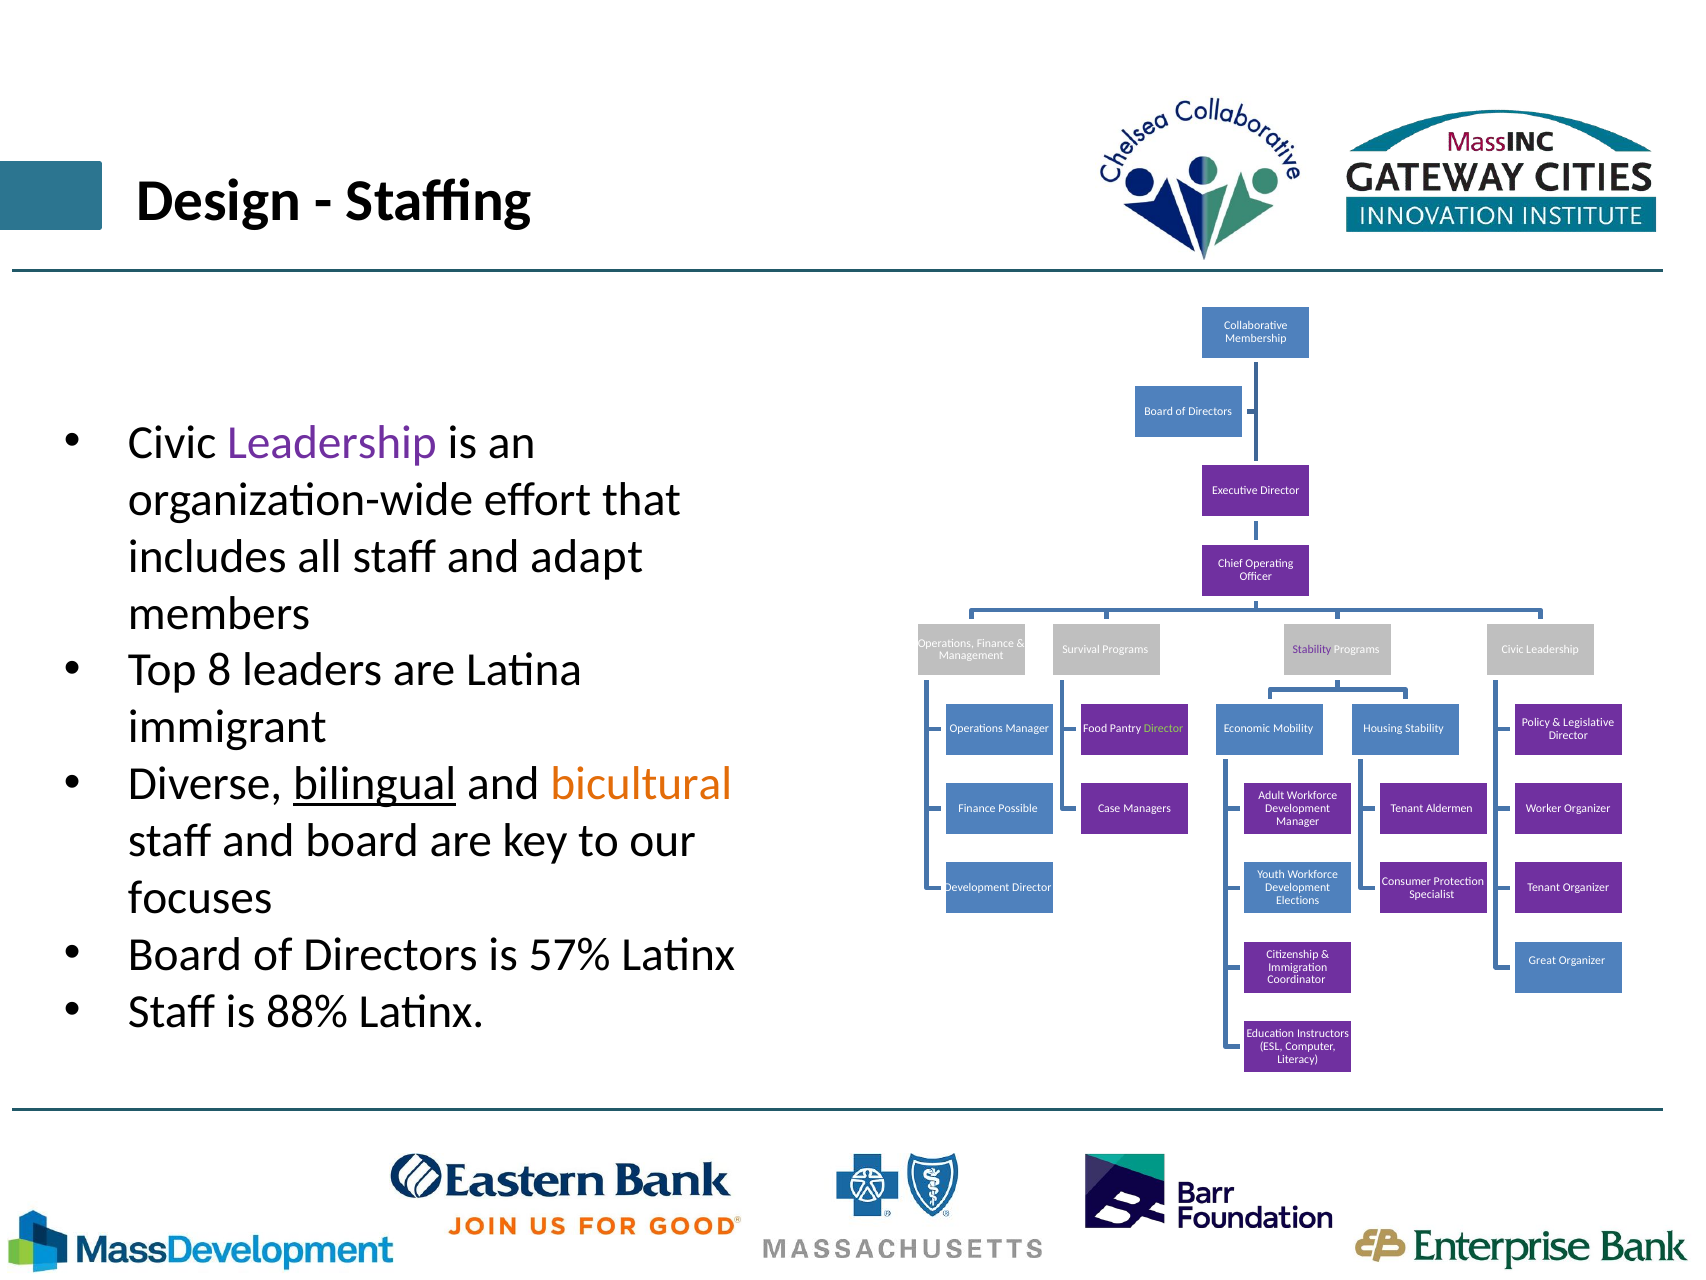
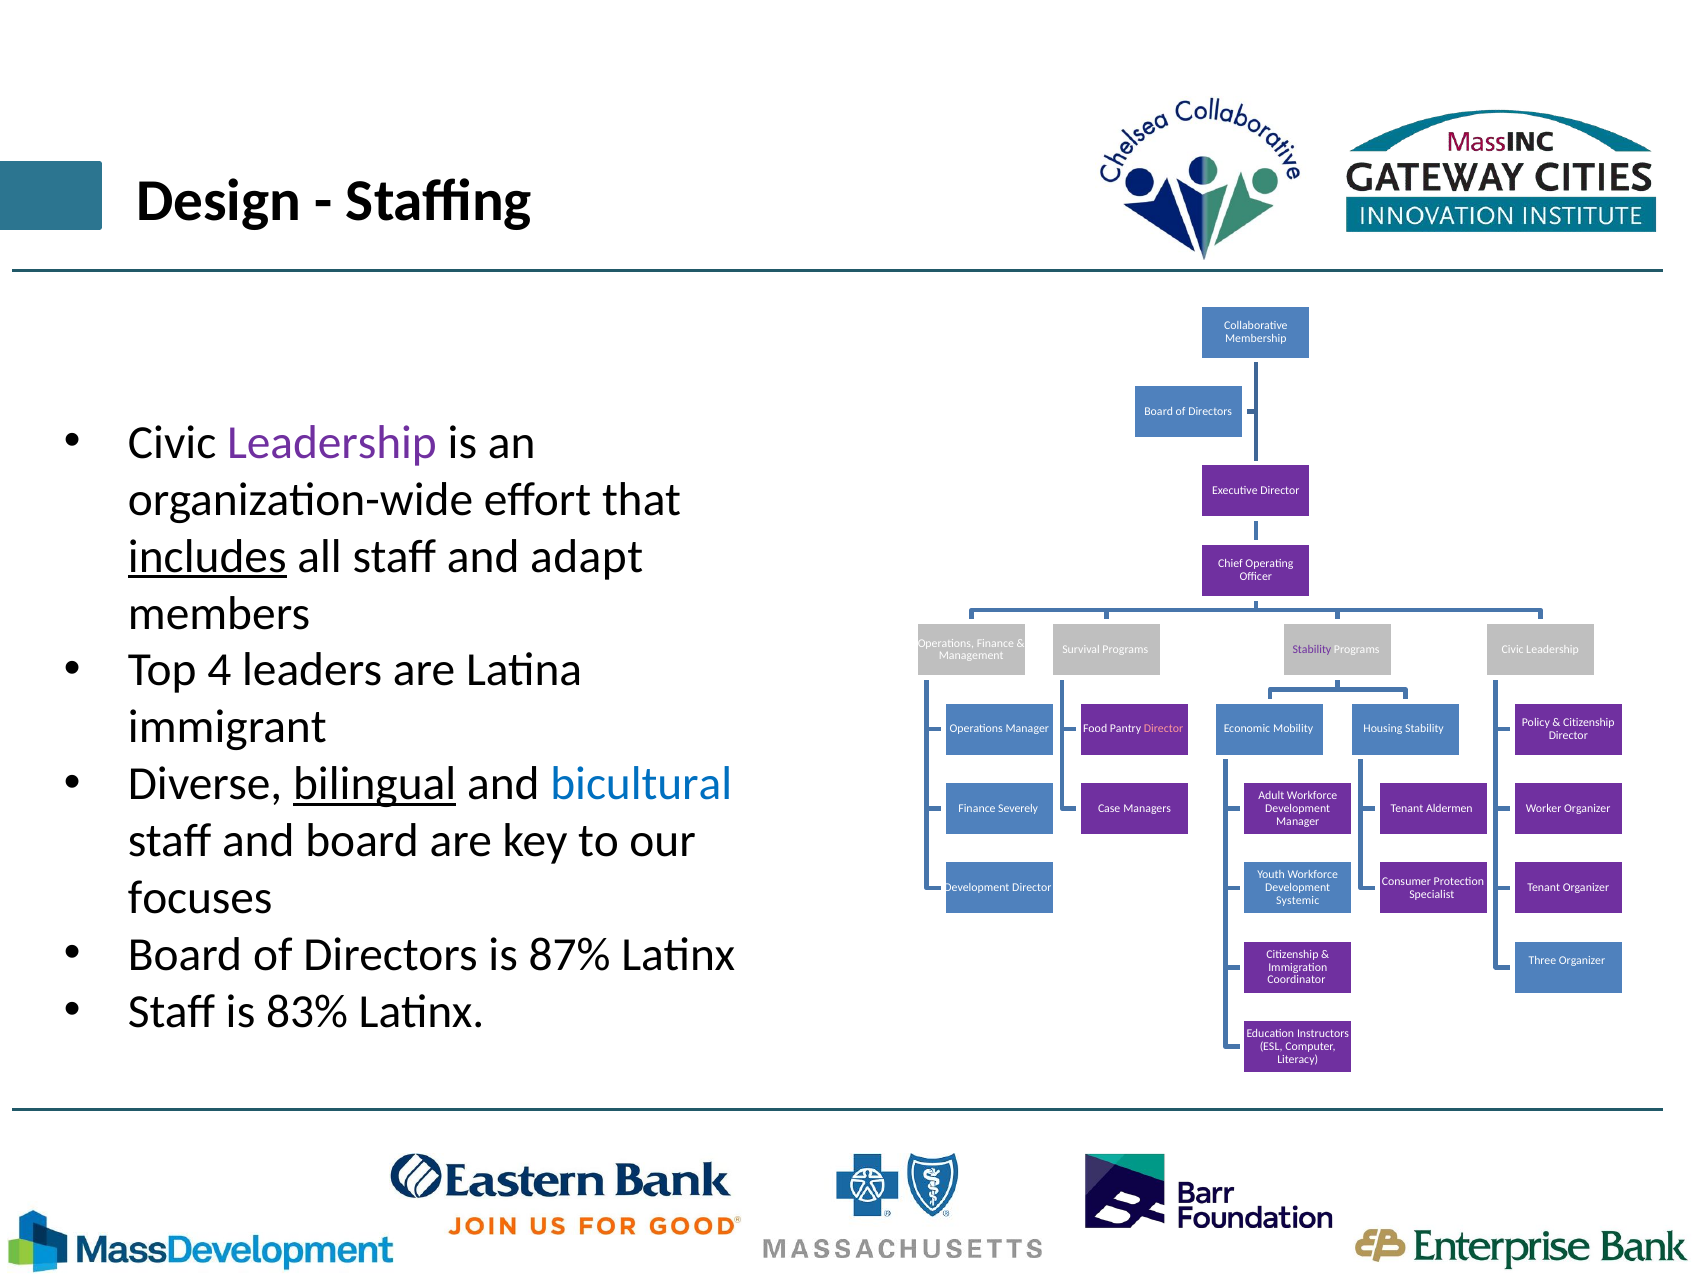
includes underline: none -> present (207, 556)
8: 8 -> 4 (219, 670)
Legislative: Legislative -> Citizenship (1589, 722)
Director colour: light green -> pink (1164, 729)
bicultural colour: orange -> blue (641, 784)
Possible: Possible -> Severely (1018, 808)
Elections: Elections -> Systemic (1298, 900)
57%: 57% -> 87% (570, 954)
Great: Great -> Three (1542, 960)
88%: 88% -> 83% (307, 1011)
